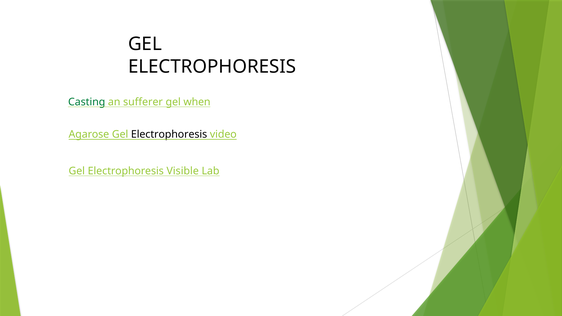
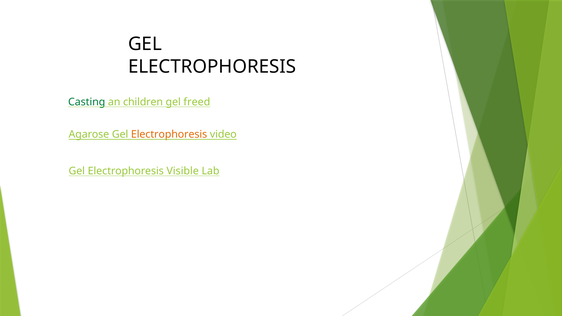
sufferer: sufferer -> children (143, 102)
when: when -> freed (197, 102)
Electrophoresis colour: black -> orange (169, 135)
